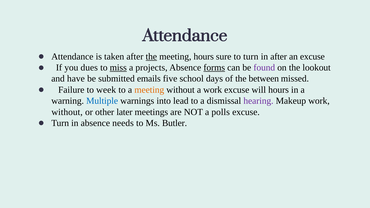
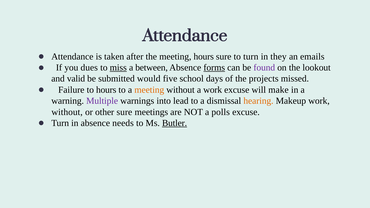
the underline: present -> none (151, 57)
in after: after -> they (279, 57)
an excuse: excuse -> emails (312, 57)
projects: projects -> between (152, 68)
have: have -> valid (76, 79)
emails: emails -> would (149, 79)
between: between -> projects (264, 79)
to week: week -> hours (106, 90)
will hours: hours -> make (278, 90)
Multiple colour: blue -> purple (102, 101)
hearing colour: purple -> orange (258, 101)
other later: later -> sure (124, 112)
Butler underline: none -> present (175, 123)
